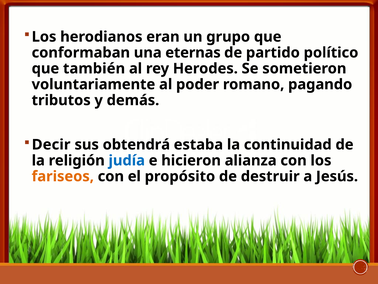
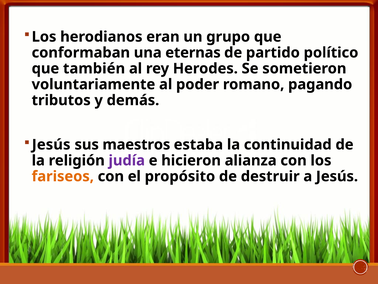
Decir: Decir -> Jesús (51, 144)
obtendrá: obtendrá -> maestros (136, 144)
judía colour: blue -> purple (127, 160)
